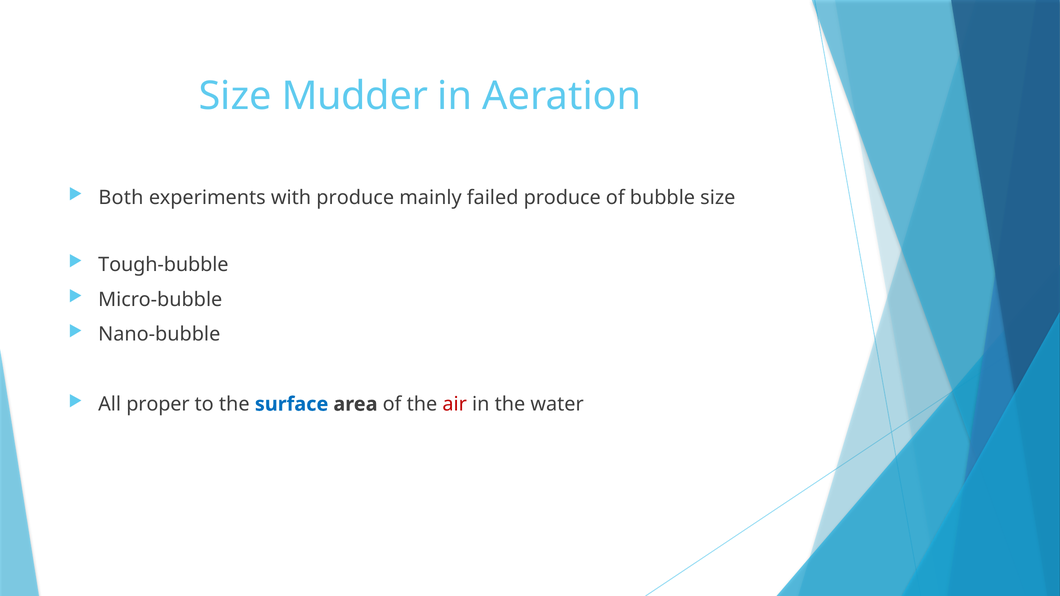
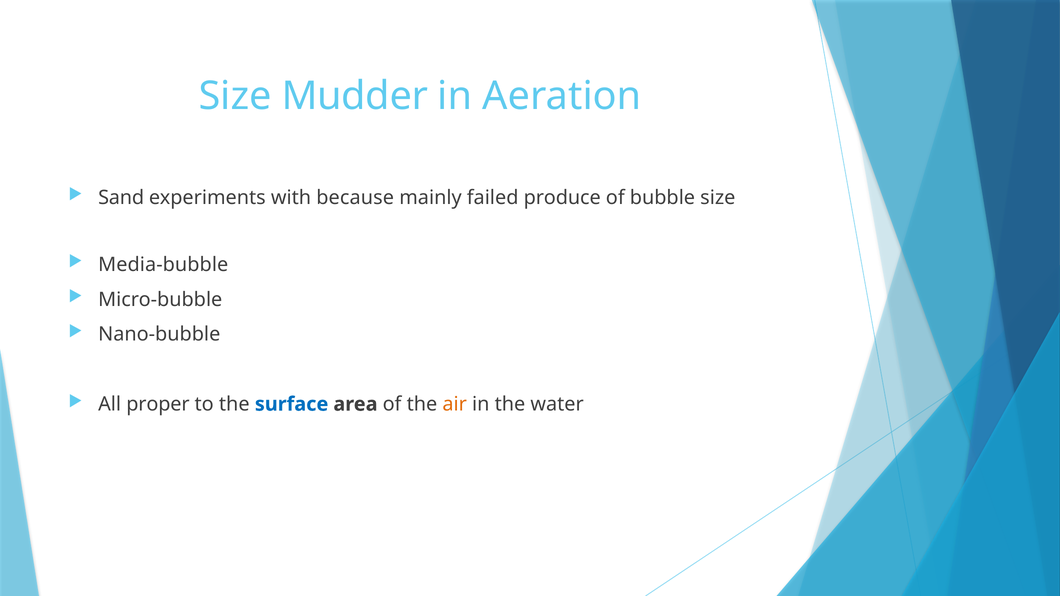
Both: Both -> Sand (121, 198)
with produce: produce -> because (355, 198)
Tough-bubble: Tough-bubble -> Media-bubble (163, 265)
air colour: red -> orange (455, 404)
